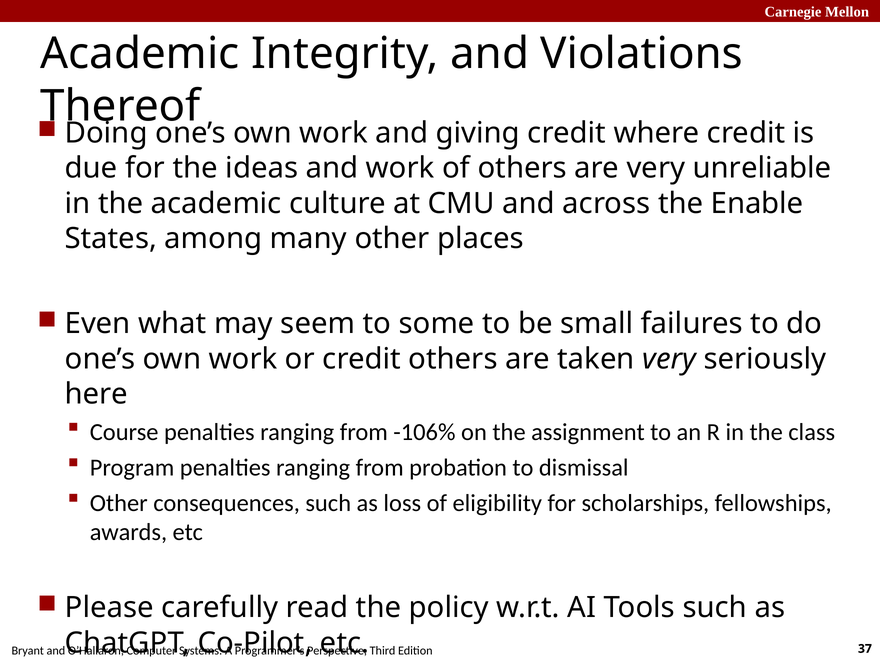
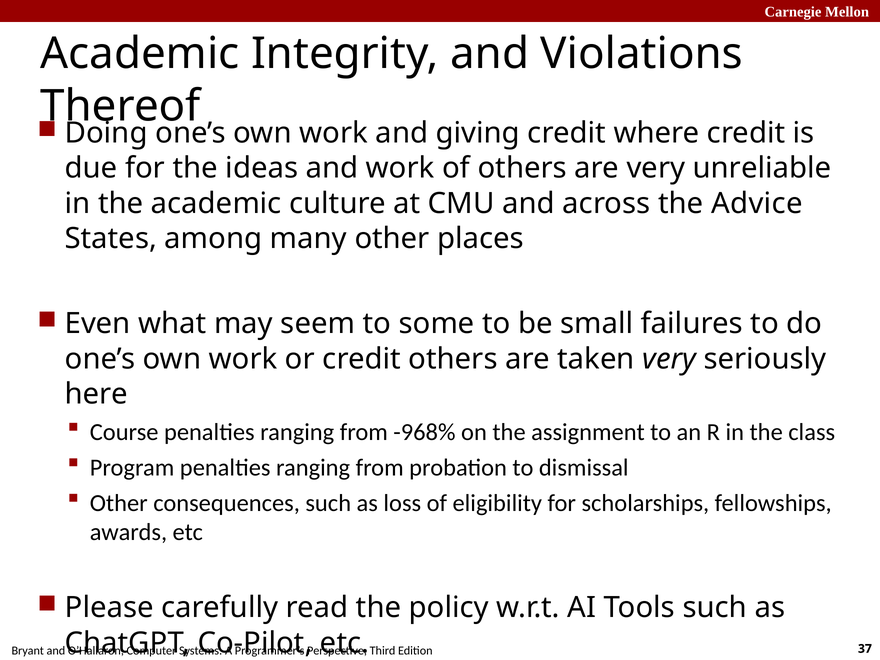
Enable: Enable -> Advice (757, 203)
-106%: -106% -> -968% (424, 432)
